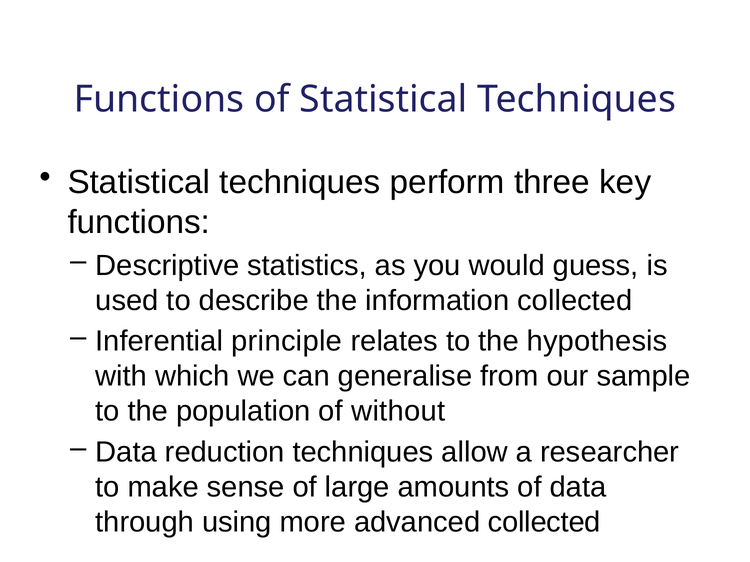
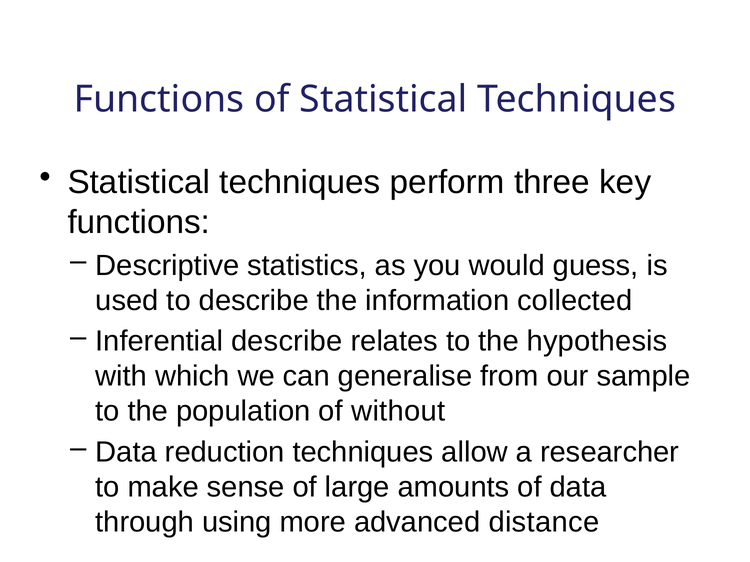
Inferential principle: principle -> describe (287, 342)
advanced collected: collected -> distance (544, 523)
